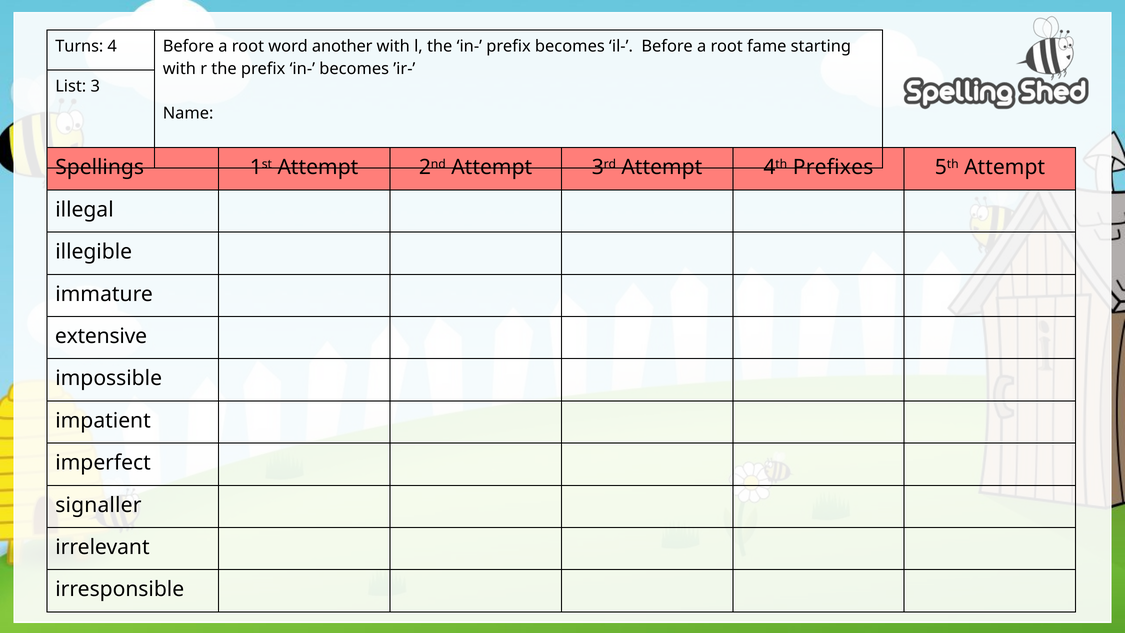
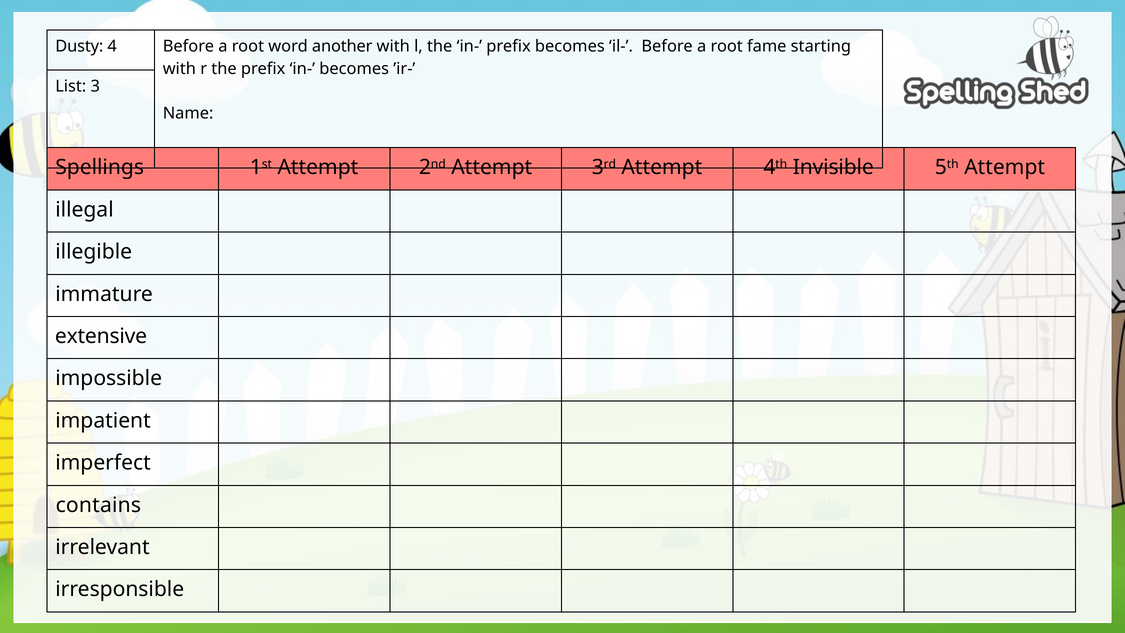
Turns: Turns -> Dusty (79, 46)
Prefixes: Prefixes -> Invisible (833, 167)
signaller: signaller -> contains (98, 505)
